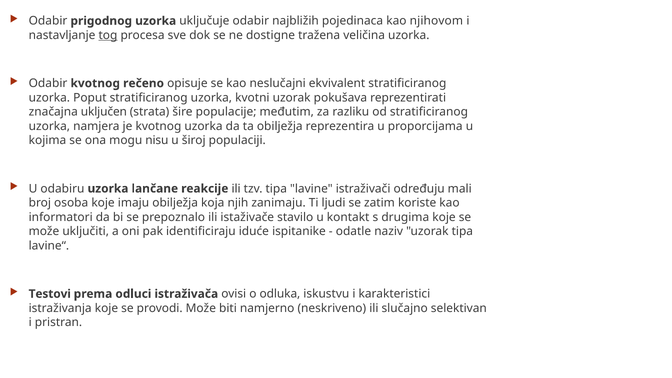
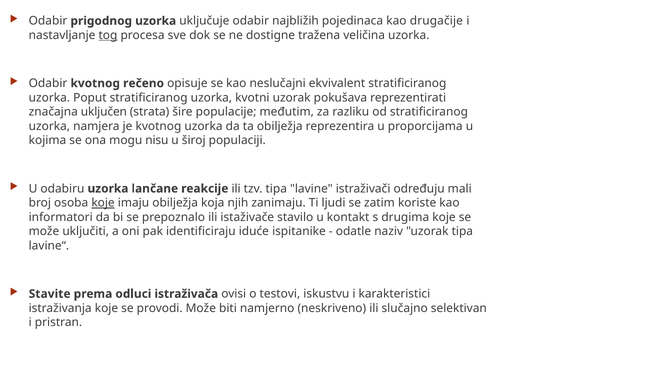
njihovom: njihovom -> drugačije (436, 21)
koje underline: none -> present (103, 203)
Testovi: Testovi -> Stavite (50, 294)
odluka: odluka -> testovi (280, 294)
